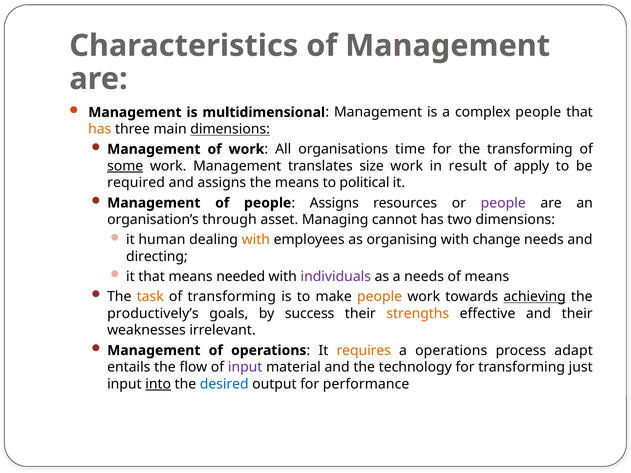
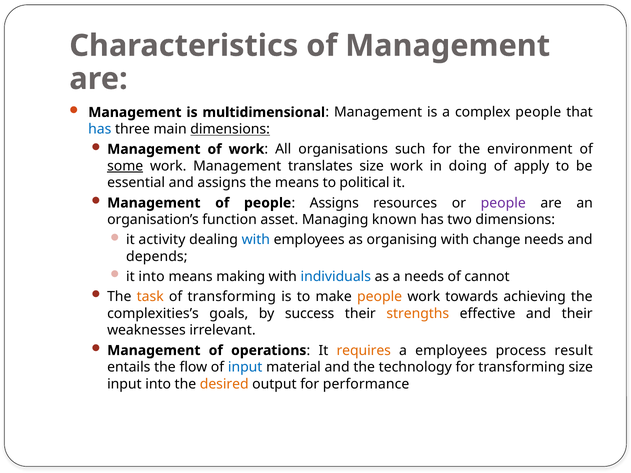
has colour: orange -> blue (100, 129)
time: time -> such (410, 149)
the transforming: transforming -> environment (530, 149)
result: result -> doing (468, 166)
required: required -> essential (136, 183)
through: through -> function (230, 220)
cannot: cannot -> known (394, 220)
human: human -> activity (162, 240)
with colour: orange -> blue (256, 240)
directing: directing -> depends (157, 257)
it that: that -> into (152, 277)
needed: needed -> making (241, 277)
individuals colour: purple -> blue (336, 277)
of means: means -> cannot (487, 277)
achieving underline: present -> none (535, 297)
productively’s: productively’s -> complexities’s (153, 314)
a operations: operations -> employees (451, 351)
adapt: adapt -> result (574, 351)
input colour: purple -> blue (245, 367)
transforming just: just -> size (581, 367)
into underline: present -> none (158, 384)
desired colour: blue -> orange (224, 384)
